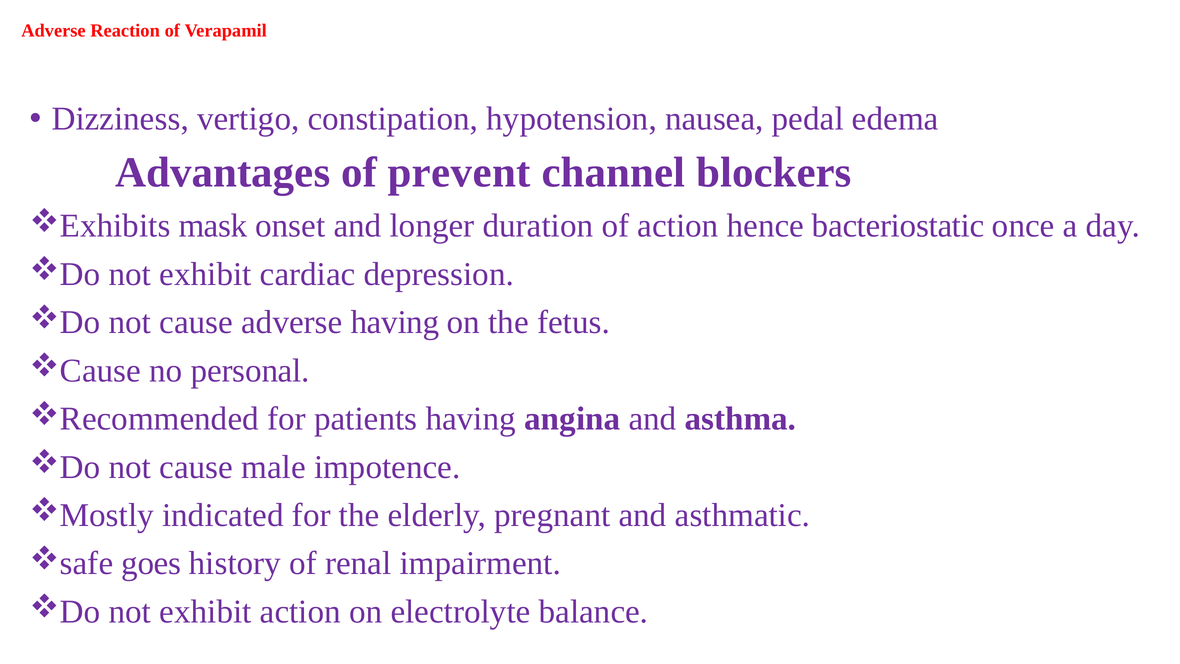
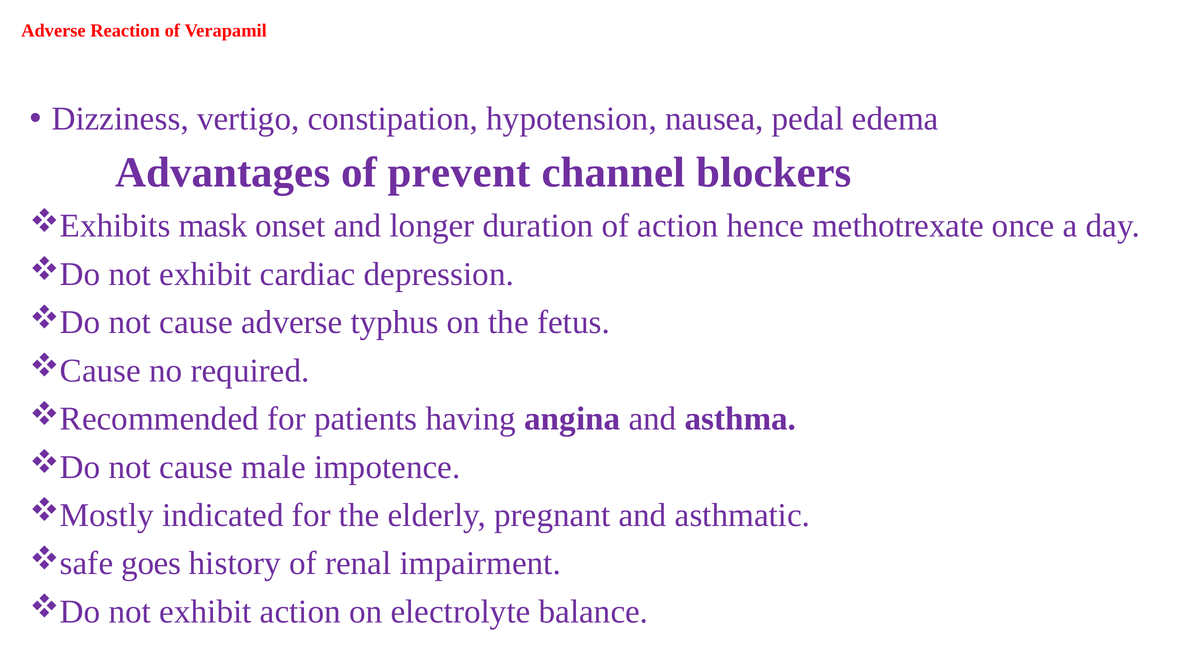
bacteriostatic: bacteriostatic -> methotrexate (898, 226)
adverse having: having -> typhus (395, 322)
personal: personal -> required (250, 370)
